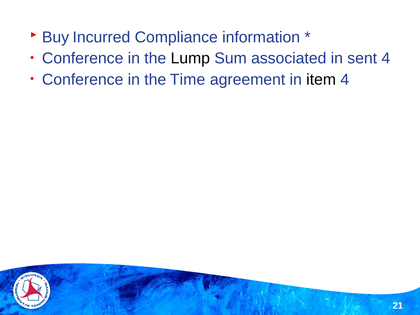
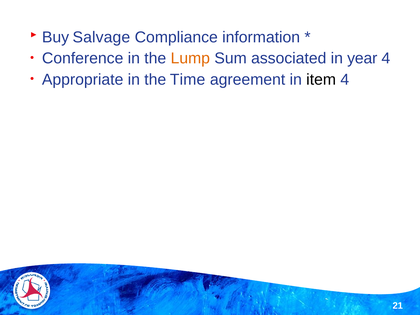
Incurred: Incurred -> Salvage (101, 37)
Lump colour: black -> orange (190, 58)
sent: sent -> year (362, 58)
Conference: Conference -> Appropriate (83, 80)
